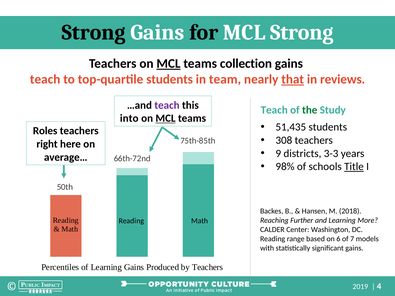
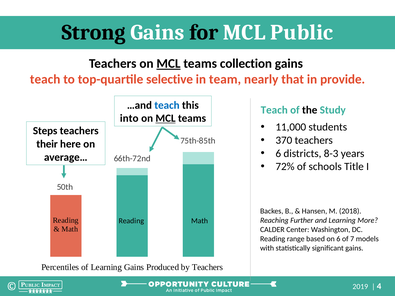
MCL Strong: Strong -> Public (302, 32)
top-quartile students: students -> selective (170, 79)
that underline: present -> none (293, 79)
reviews: reviews -> provide (343, 79)
teach colour: purple -> blue (167, 105)
the colour: green -> black (310, 110)
51,435: 51,435 -> 11,000 (291, 127)
Roles: Roles -> Steps (45, 131)
308: 308 -> 370 (284, 140)
right: right -> their (47, 144)
9: 9 -> 6 (278, 154)
3-3: 3-3 -> 8-3 (331, 154)
98%: 98% -> 72% (285, 167)
Title underline: present -> none (354, 167)
